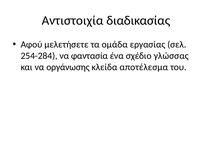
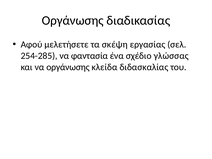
Αντιστοιχία: Αντιστοιχία -> Οργάνωσης (73, 21)
ομάδα: ομάδα -> σκέψη (115, 44)
254-284: 254-284 -> 254-285 (39, 56)
αποτέλεσμα: αποτέλεσμα -> διδασκαλίας (144, 67)
